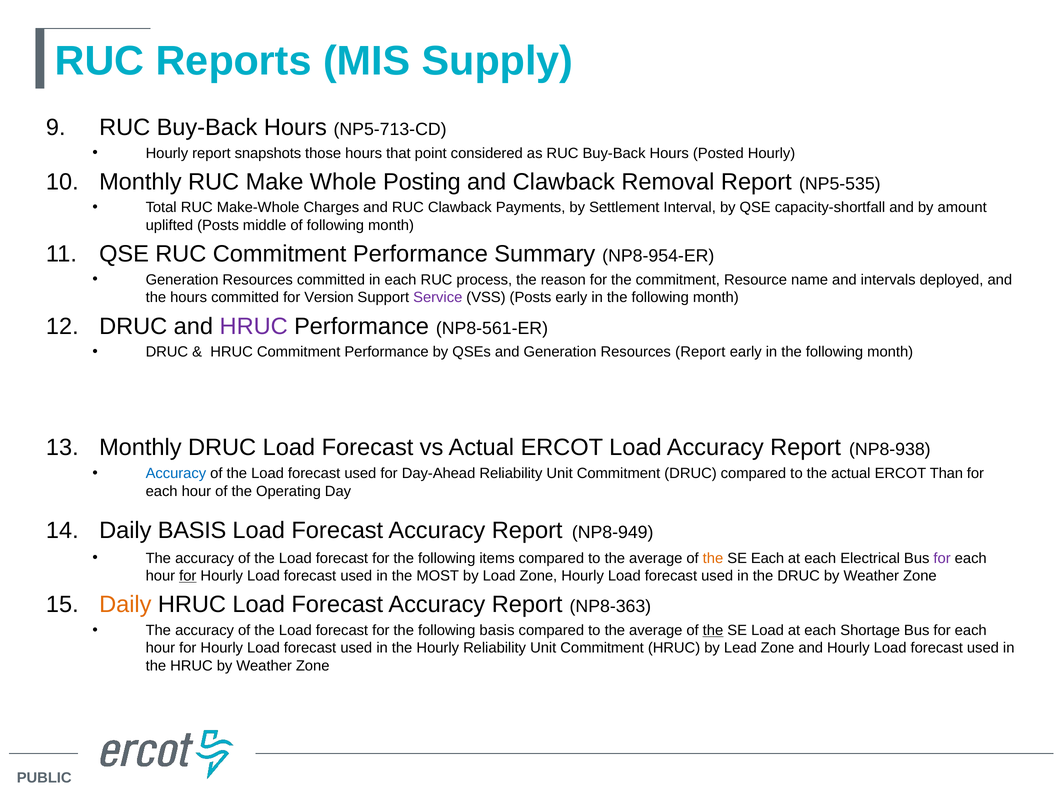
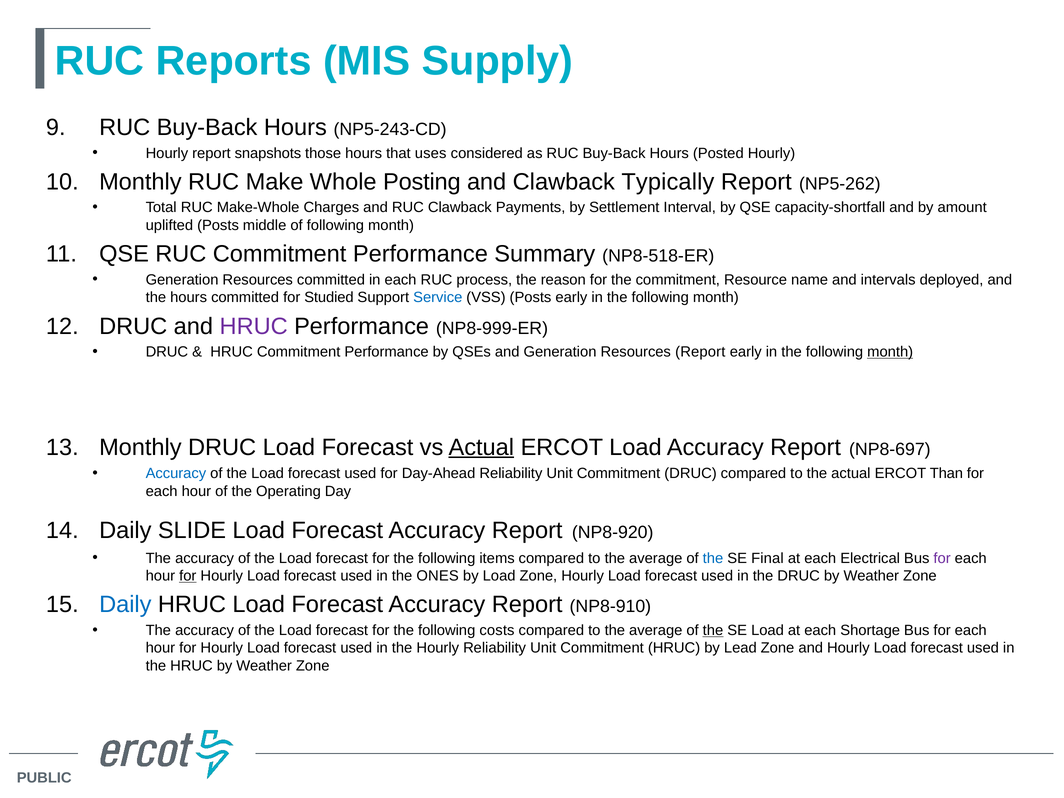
NP5-713-CD: NP5-713-CD -> NP5-243-CD (390, 129)
point: point -> uses (431, 153)
Removal: Removal -> Typically (668, 182)
NP5-535: NP5-535 -> NP5-262 (840, 184)
NP8-954-ER: NP8-954-ER -> NP8-518-ER (658, 256)
Version: Version -> Studied (329, 298)
Service colour: purple -> blue (438, 298)
NP8-561-ER: NP8-561-ER -> NP8-999-ER (492, 328)
month underline: none -> present (890, 352)
Actual underline: none -> present (481, 447)
NP8-938: NP8-938 -> NP8-697 (890, 449)
Daily BASIS: BASIS -> SLIDE (192, 531)
NP8-949: NP8-949 -> NP8-920 (613, 533)
the colour: orange -> blue (713, 558)
SE Each: Each -> Final (767, 558)
MOST: MOST -> ONES (438, 576)
Daily colour: orange -> blue (125, 605)
NP8-363: NP8-363 -> NP8-910 (610, 607)
following basis: basis -> costs (497, 630)
